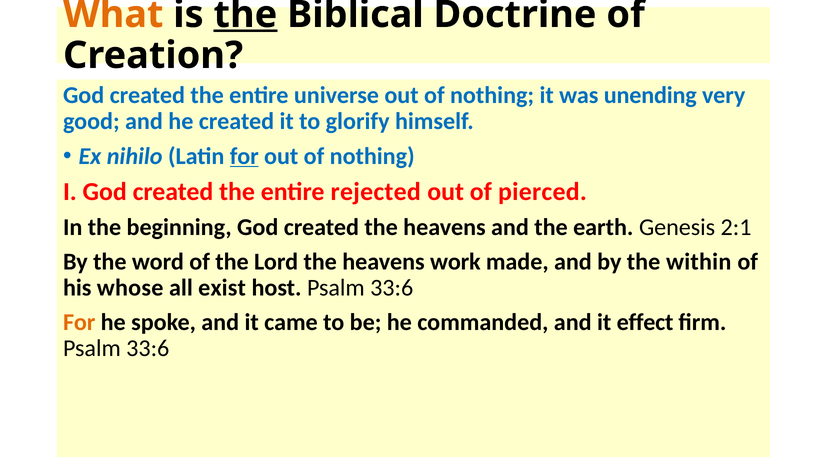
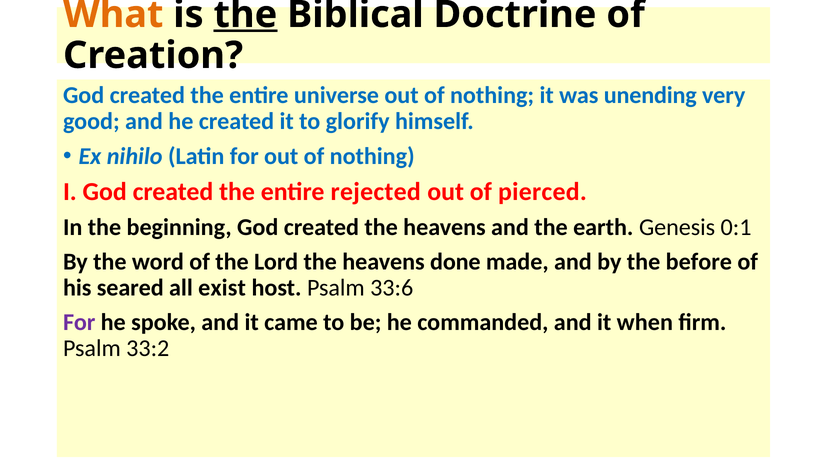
for underline: present -> none (244, 156)
2:1: 2:1 -> 0:1 (736, 227)
work: work -> done (455, 262)
within: within -> before (699, 262)
whose: whose -> seared (130, 288)
For colour: orange -> purple (79, 323)
effect: effect -> when (645, 323)
33:6: 33:6 -> 33:2 (148, 349)
